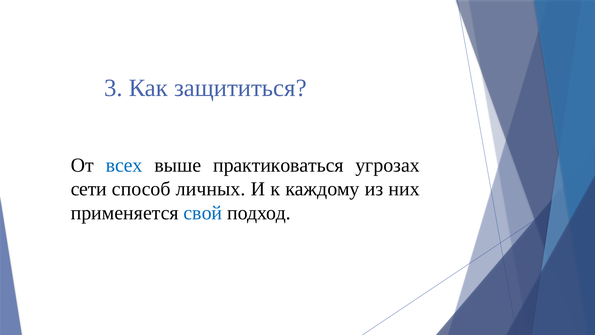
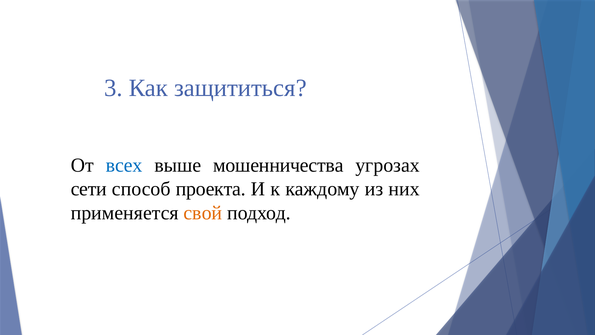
практиковаться: практиковаться -> мошенничества (278, 165)
личных: личных -> проекта (211, 189)
свой colour: blue -> orange (203, 213)
